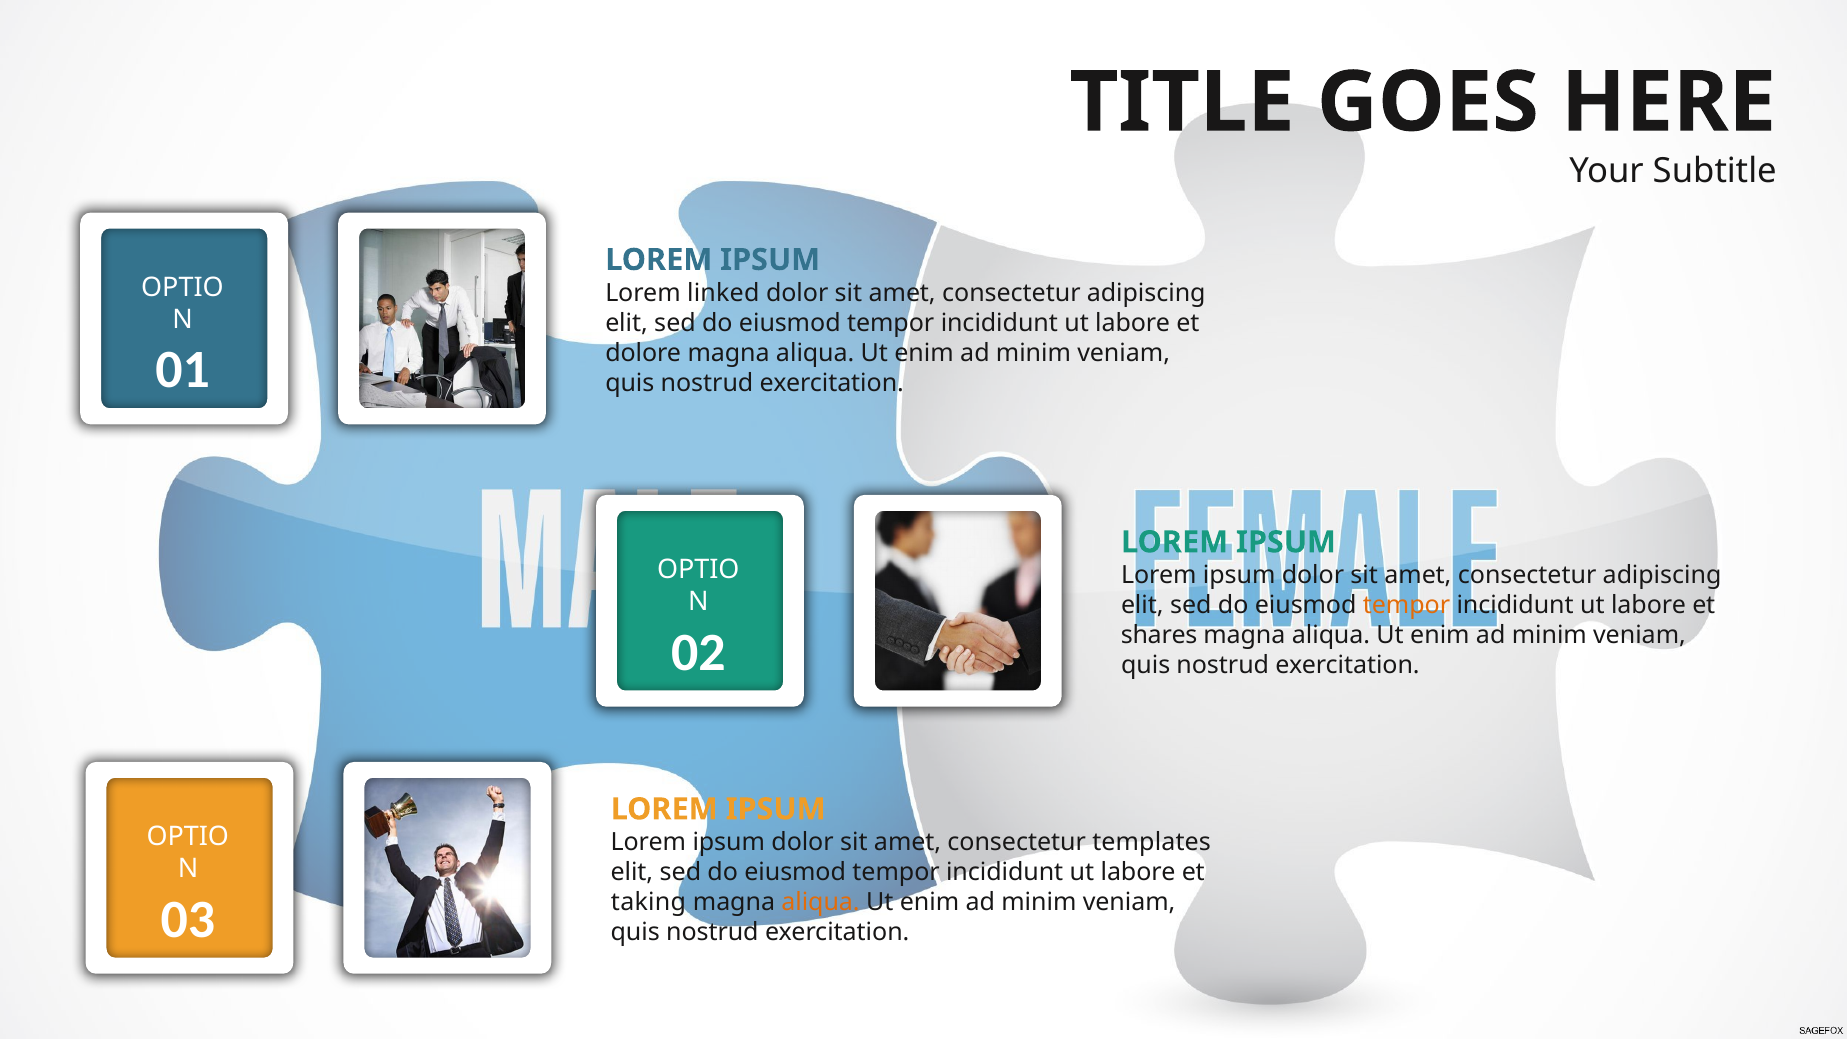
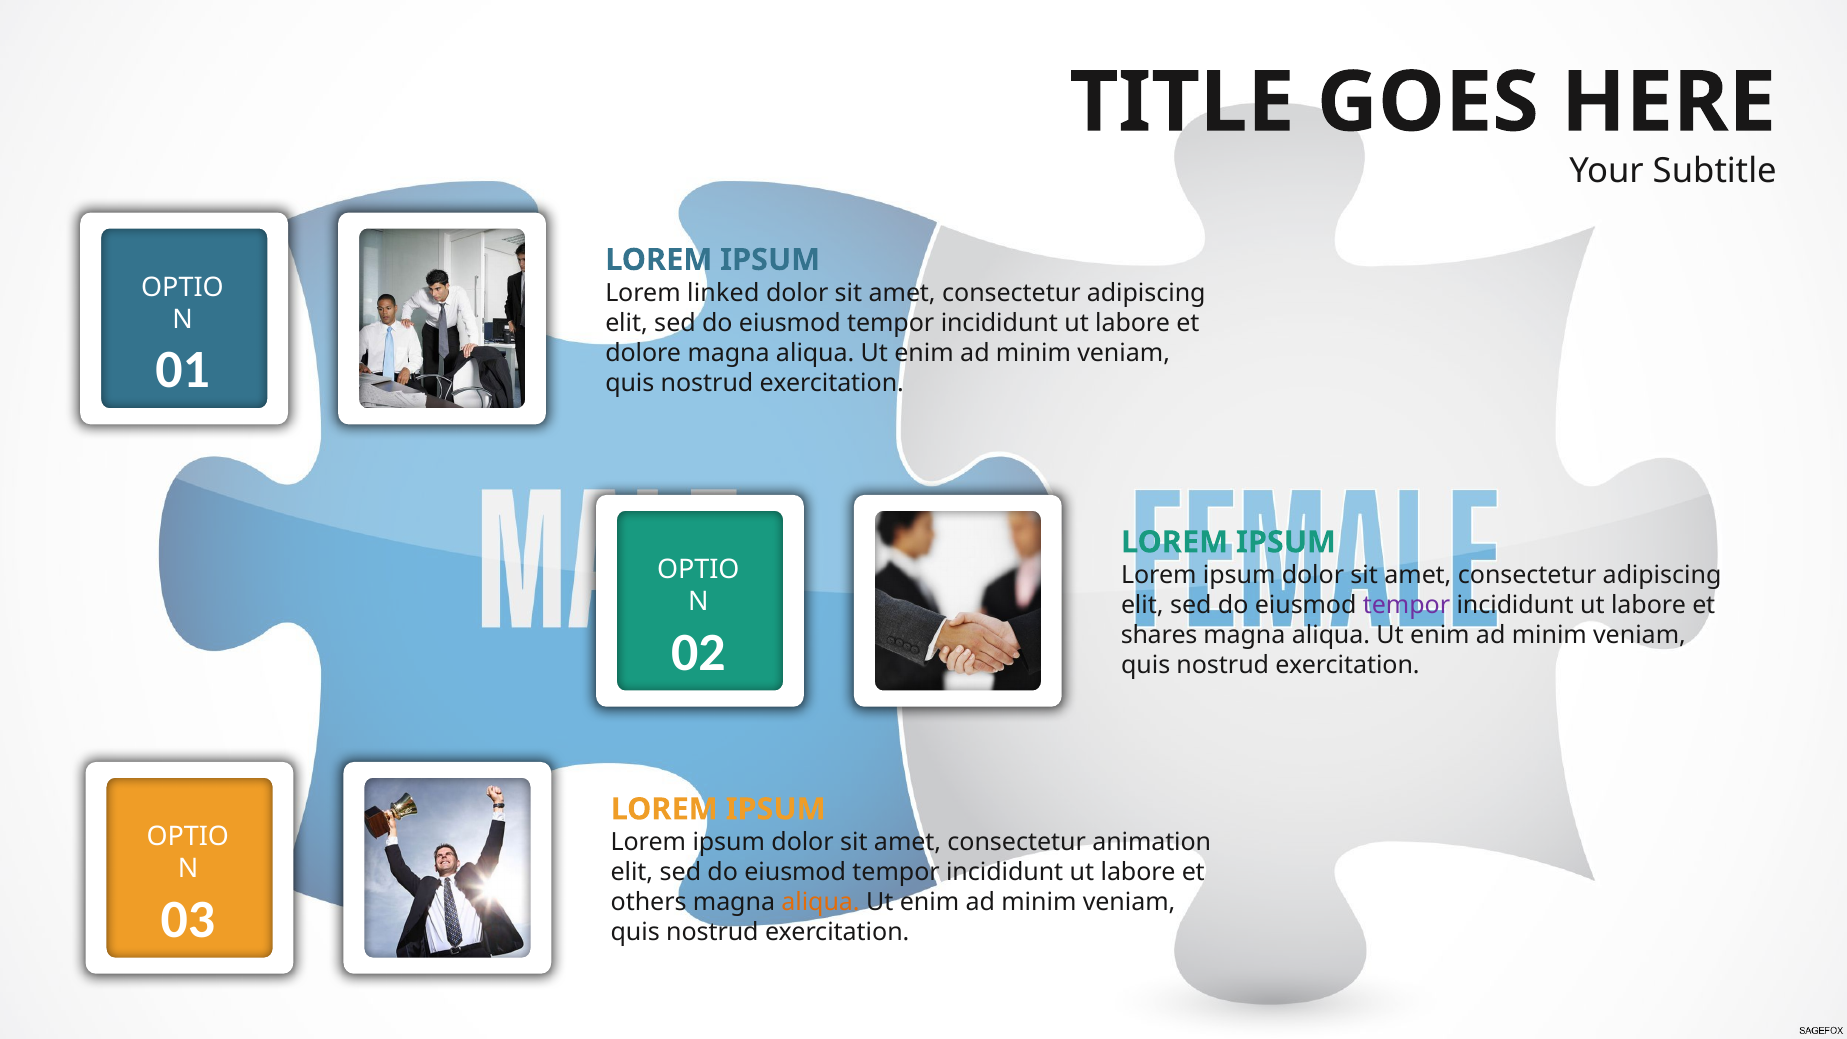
tempor colour: orange -> purple (1406, 605)
templates: templates -> animation (1152, 842)
taking: taking -> others (649, 902)
